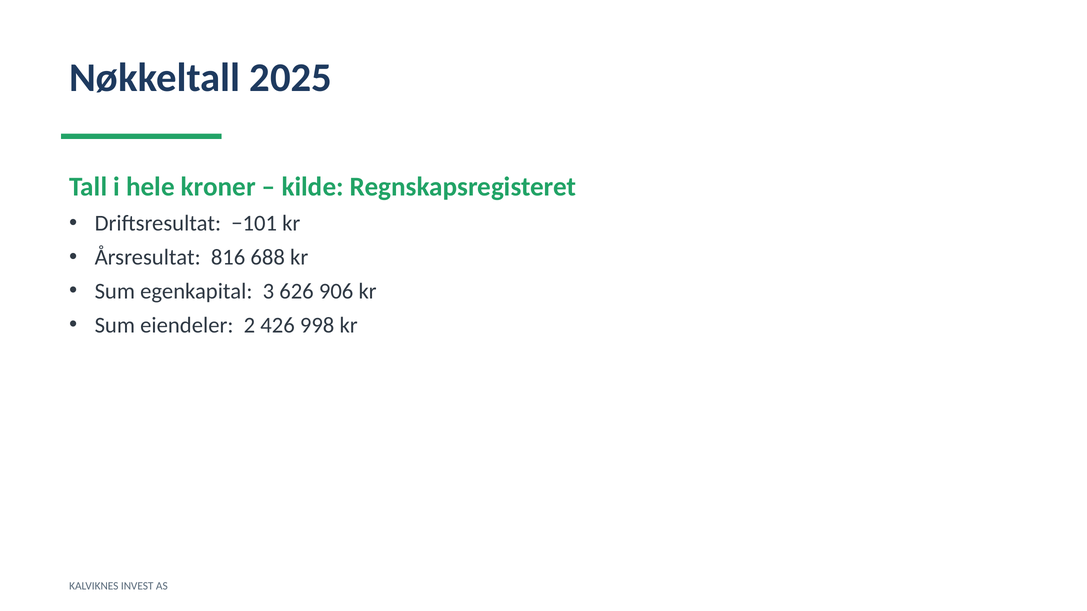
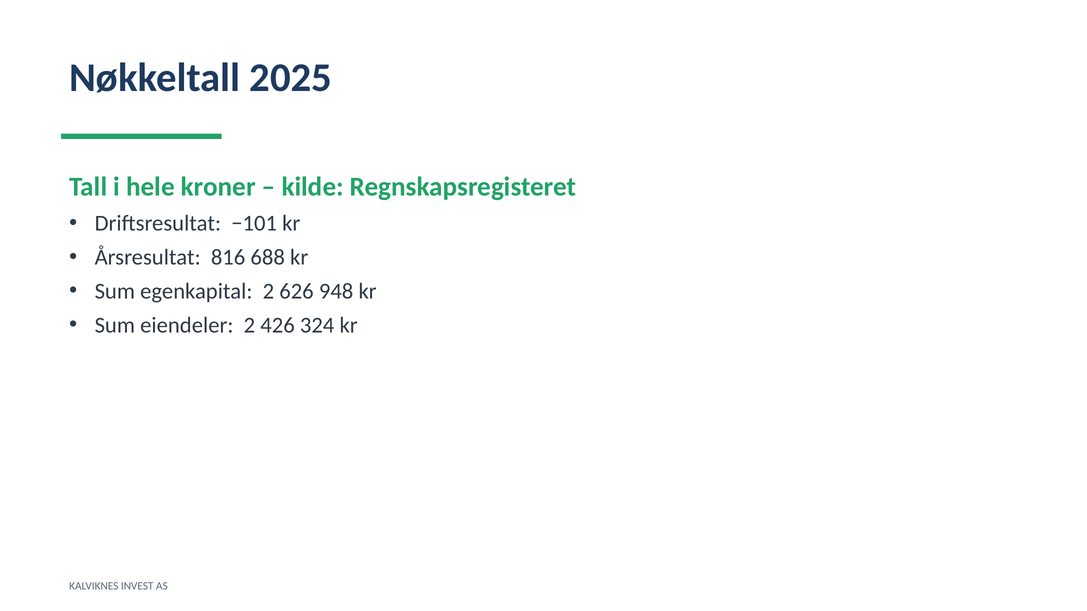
egenkapital 3: 3 -> 2 (268, 291)
906: 906 -> 948 (336, 291)
998: 998 -> 324 (317, 325)
